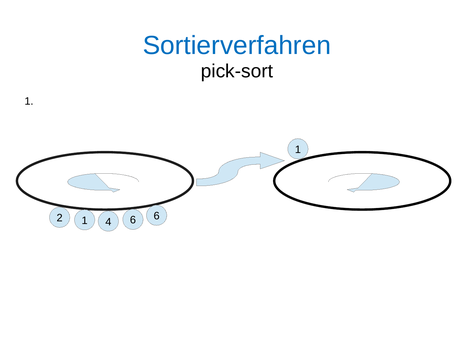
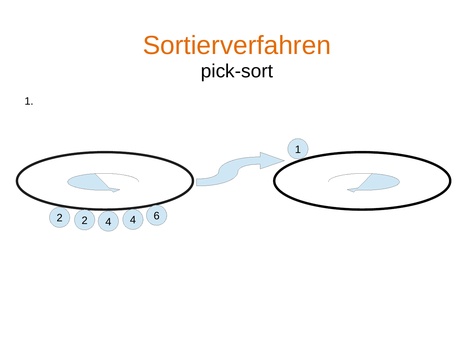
Sortierverfahren colour: blue -> orange (237, 46)
2 1: 1 -> 2 (85, 221)
4 6: 6 -> 4 (133, 220)
